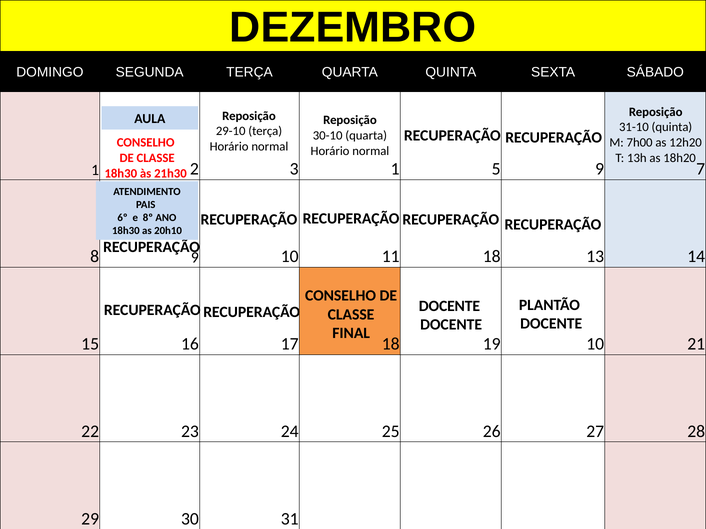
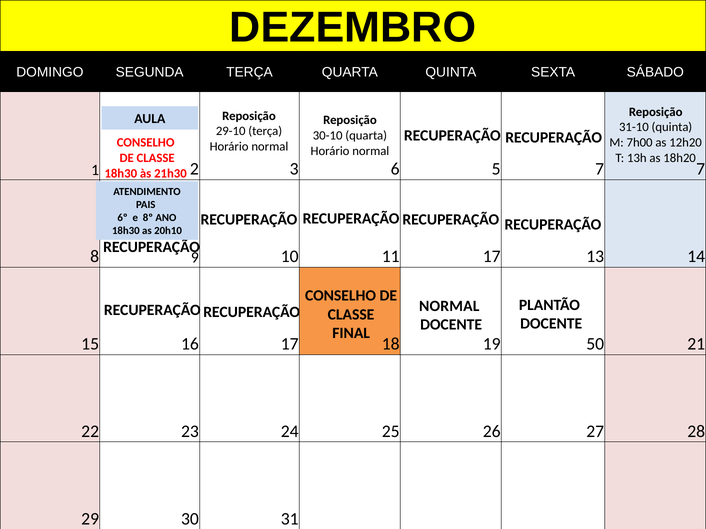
3 1: 1 -> 6 (395, 169)
5 9: 9 -> 7 (600, 169)
11 18: 18 -> 17 (492, 257)
DOCENTE: DOCENTE -> NORMAL (449, 306)
19 10: 10 -> 50 (595, 344)
